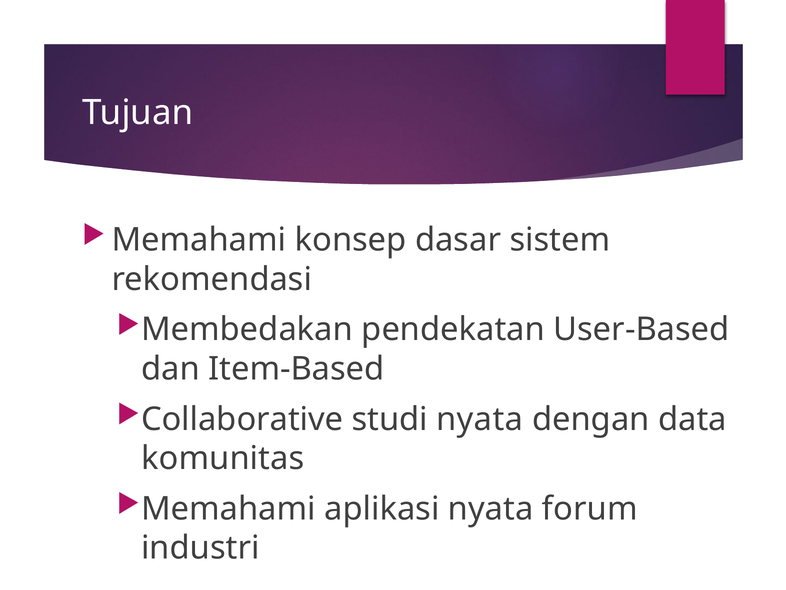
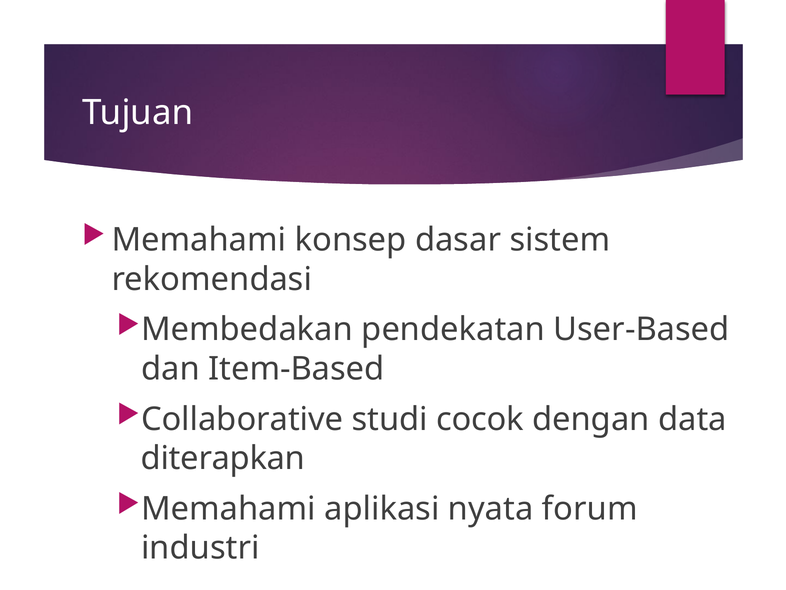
studi nyata: nyata -> cocok (480, 419)
komunitas: komunitas -> diterapkan (223, 458)
